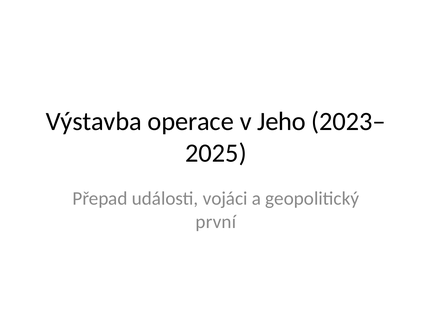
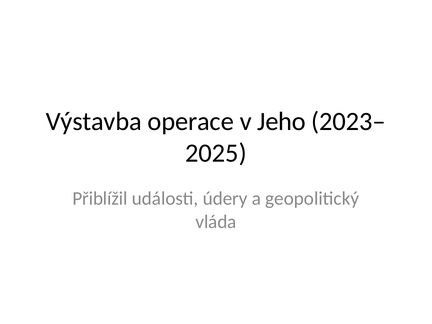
Přepad: Přepad -> Přiblížil (100, 199)
vojáci: vojáci -> údery (225, 199)
první: první -> vláda (216, 222)
